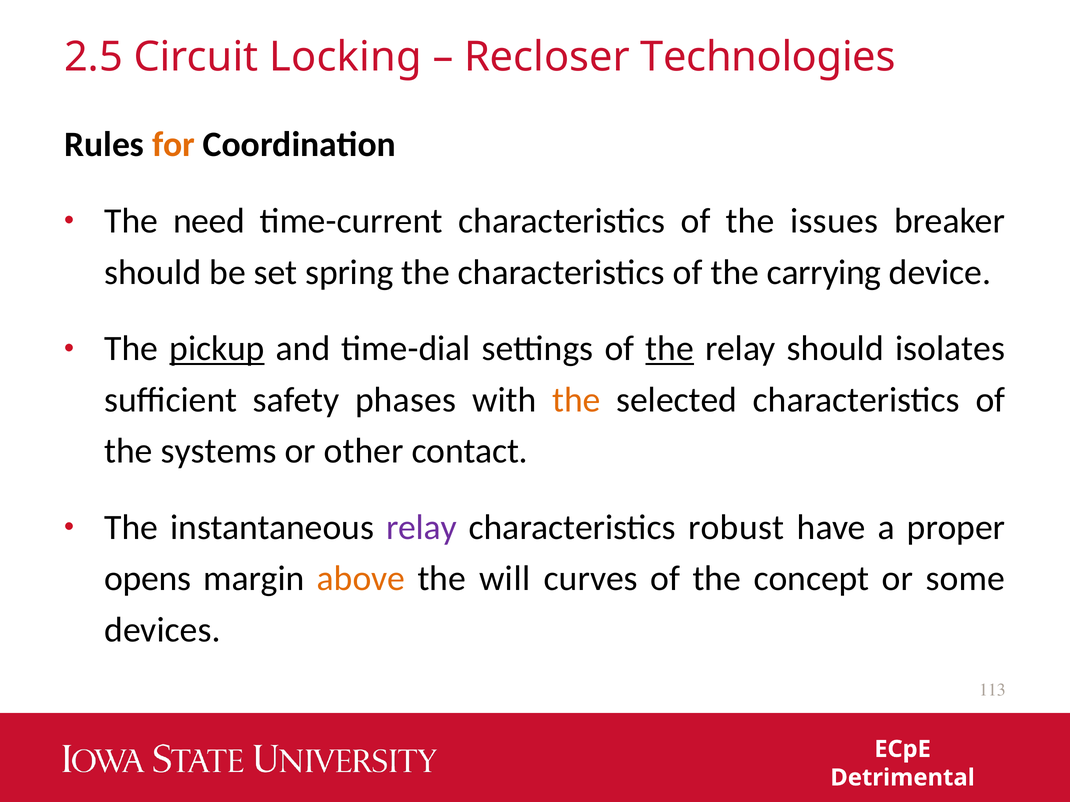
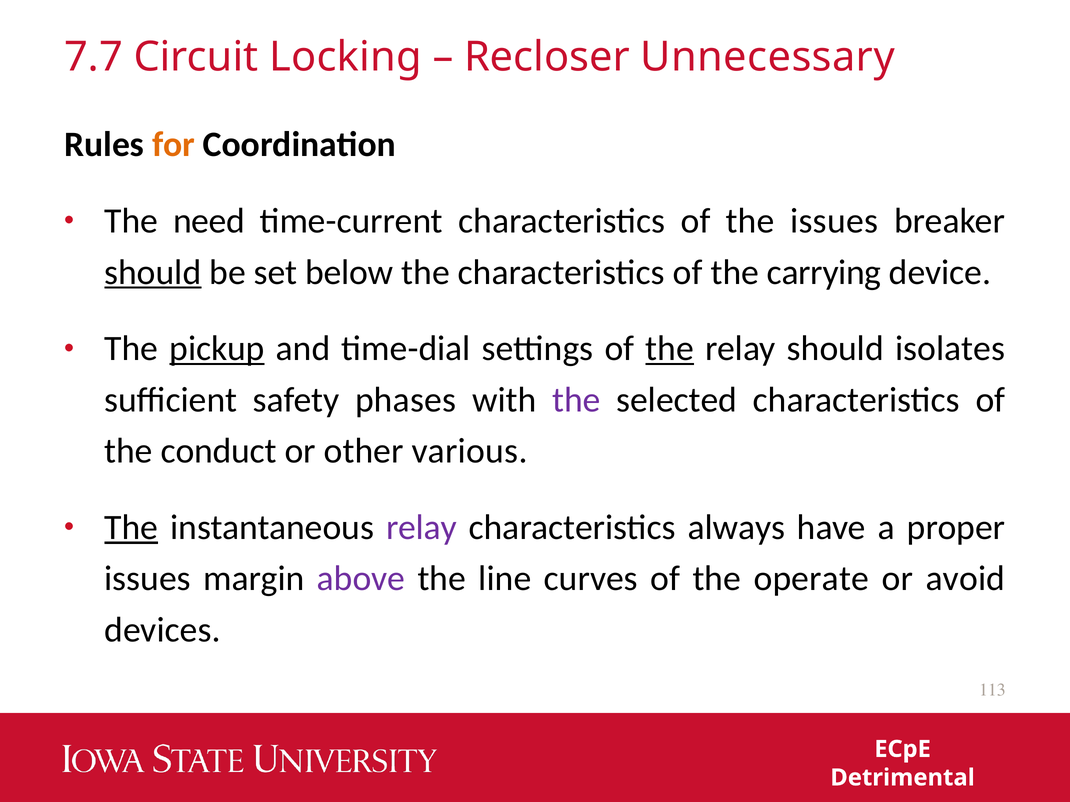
2.5: 2.5 -> 7.7 (94, 57)
Technologies: Technologies -> Unnecessary (768, 57)
should underline: none -> present (153, 272)
spring: spring -> below (349, 272)
the colour: orange -> purple (576, 400)
systems: systems -> conduct (219, 451)
contact: contact -> various (470, 451)
The underline: none -> present (131, 528)
robust: robust -> always (736, 528)
opens: opens -> issues (148, 579)
above colour: orange -> purple (361, 579)
will: will -> line (505, 579)
concept: concept -> operate (811, 579)
some: some -> avoid (965, 579)
